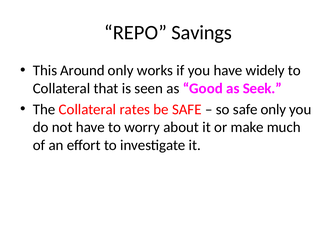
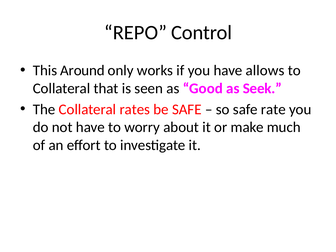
Savings: Savings -> Control (202, 33)
widely: widely -> allows (265, 70)
safe only: only -> rate (273, 109)
